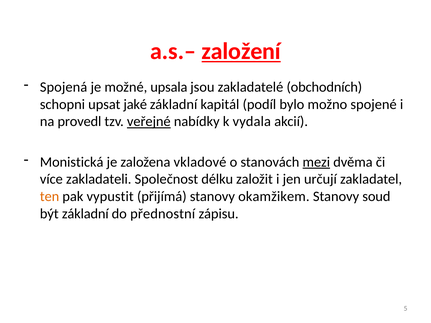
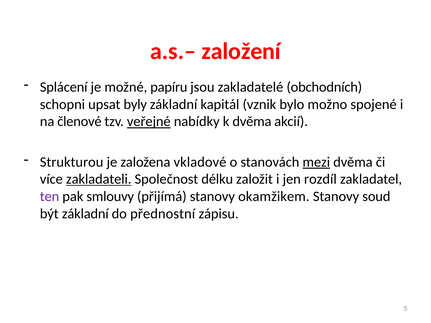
založení underline: present -> none (241, 51)
Spojená: Spojená -> Splácení (64, 87)
upsala: upsala -> papíru (169, 87)
jaké: jaké -> byly (135, 104)
podíl: podíl -> vznik (259, 104)
provedl: provedl -> členové (79, 122)
k vydala: vydala -> dvěma (252, 122)
Monistická: Monistická -> Strukturou (72, 162)
zakladateli underline: none -> present (99, 179)
určují: určují -> rozdíl (320, 179)
ten colour: orange -> purple (50, 197)
vypustit: vypustit -> smlouvy (110, 197)
